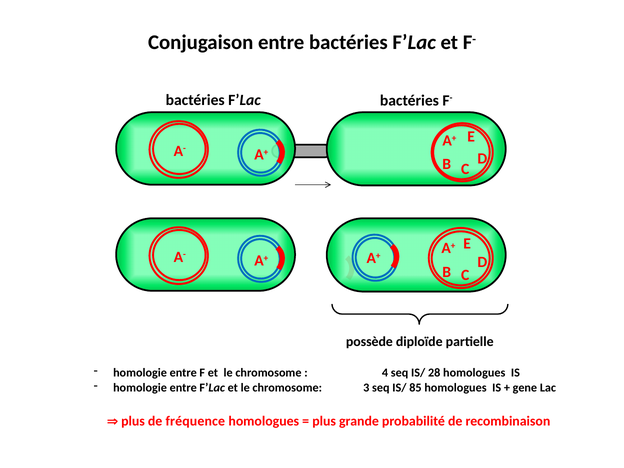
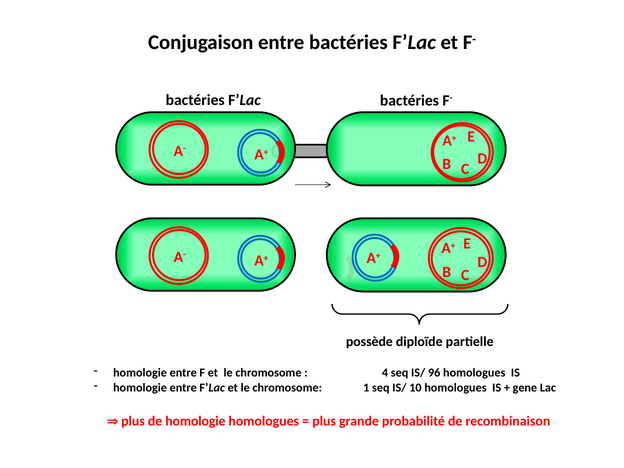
28: 28 -> 96 (434, 373)
3: 3 -> 1 (366, 388)
85: 85 -> 10 (415, 388)
de fréquence: fréquence -> homologie (195, 421)
